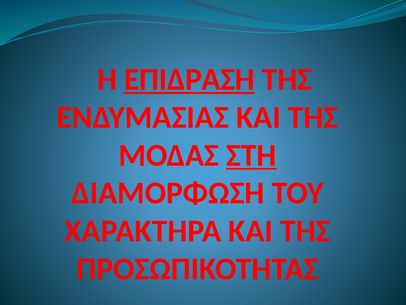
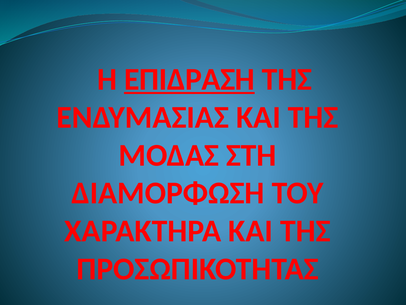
ΣΤΗ underline: present -> none (251, 155)
